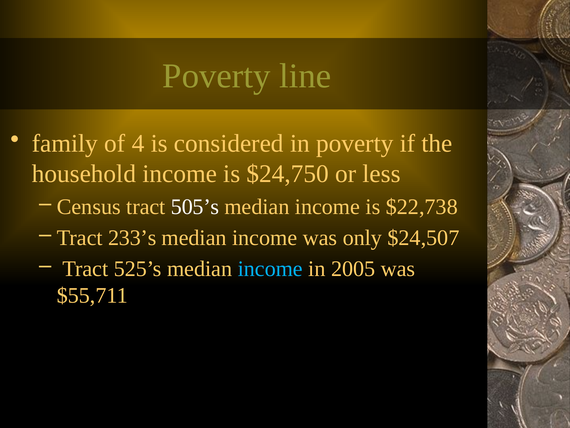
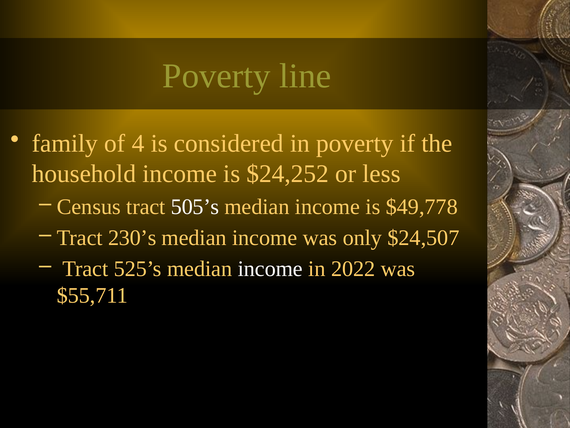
$24,750: $24,750 -> $24,252 (288, 174)
$22,738: $22,738 -> $49,778 (422, 206)
233’s: 233’s -> 230’s (132, 238)
income colour: light blue -> white (270, 269)
2005: 2005 -> 2022 (353, 269)
